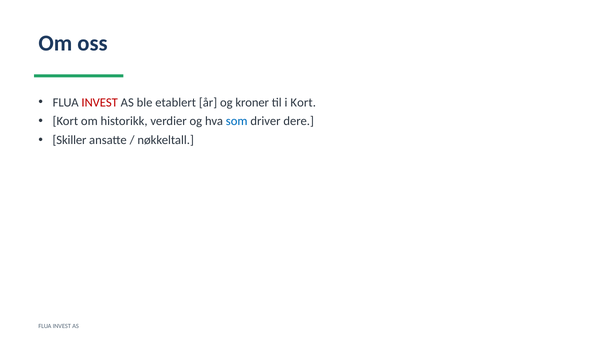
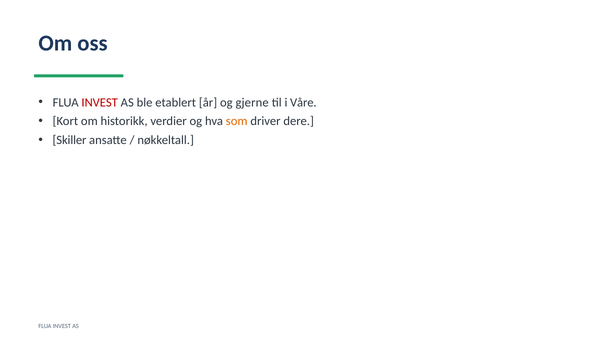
kroner: kroner -> gjerne (252, 102)
i Kort: Kort -> Våre (303, 102)
som colour: blue -> orange (237, 121)
